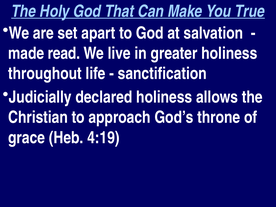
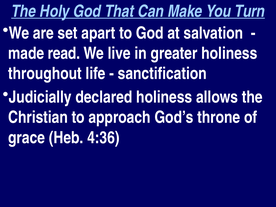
True: True -> Turn (250, 11)
4:19: 4:19 -> 4:36 (103, 138)
